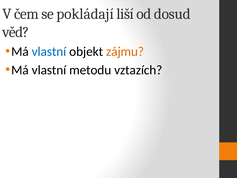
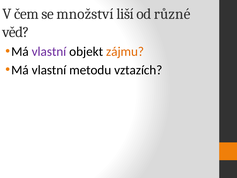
pokládají: pokládají -> množství (85, 14)
dosud: dosud -> různé (172, 14)
vlastní colour: blue -> purple (49, 51)
